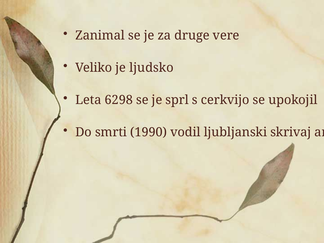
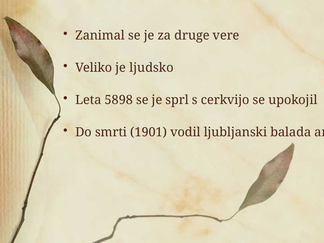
6298: 6298 -> 5898 (119, 100)
1990: 1990 -> 1901 (149, 132)
skrivaj: skrivaj -> balada (291, 132)
